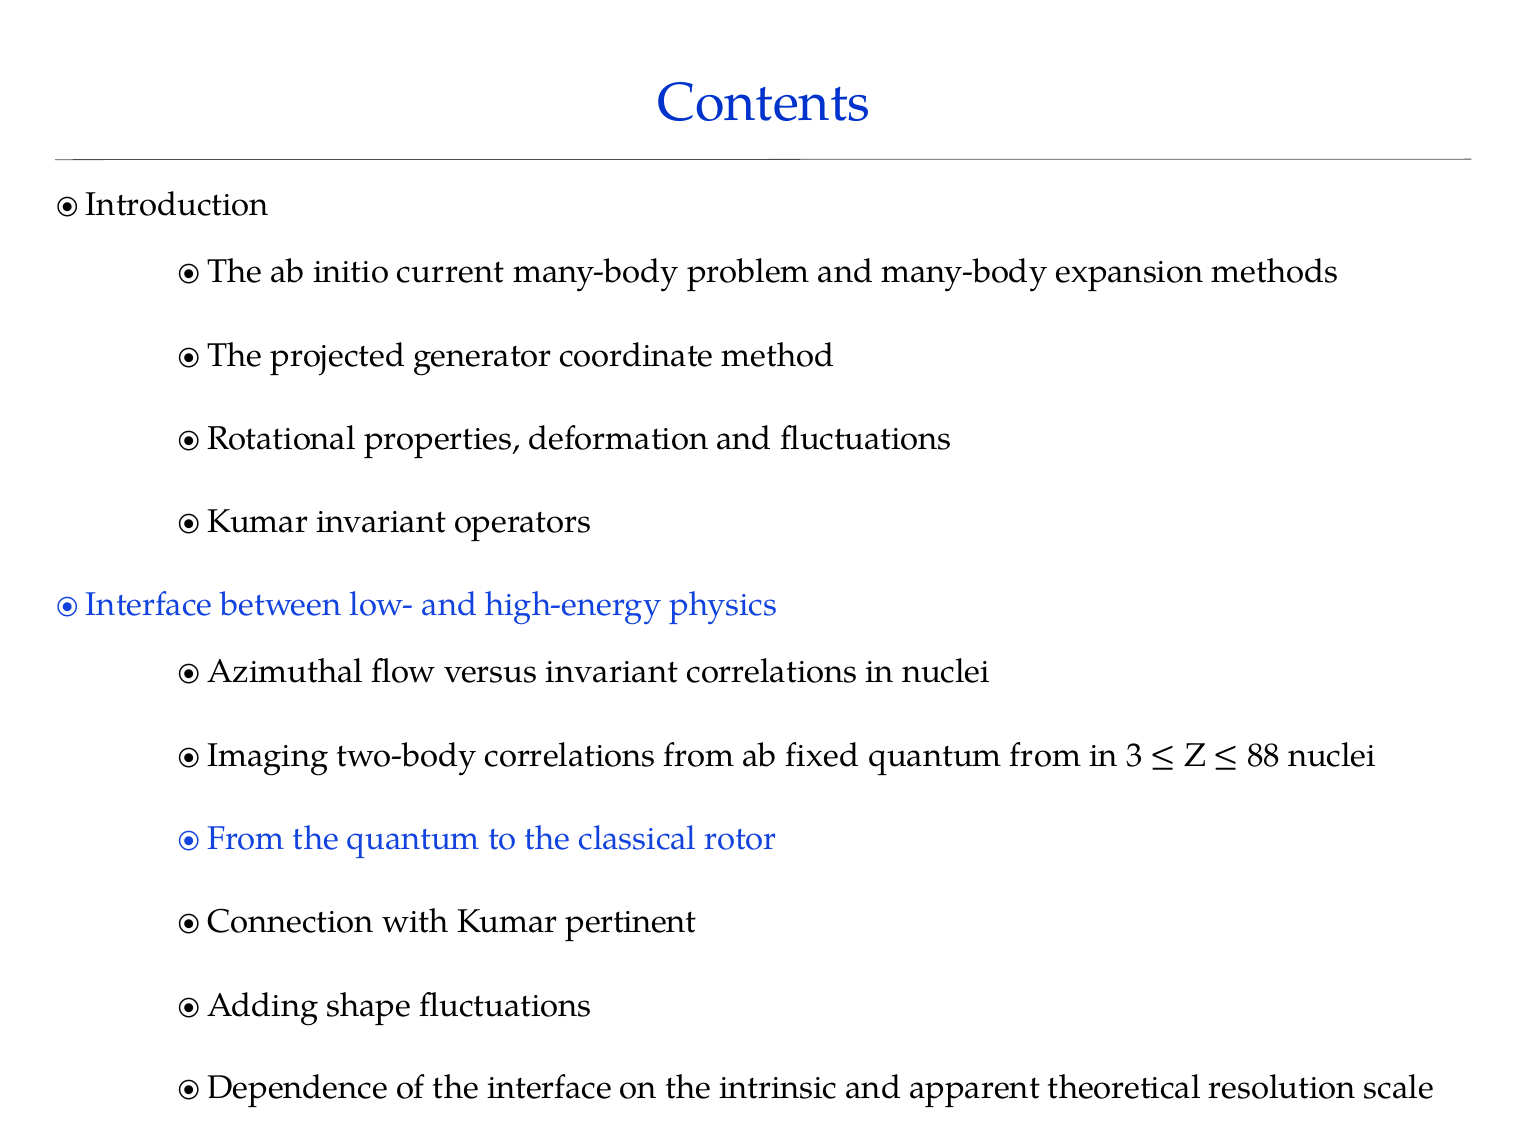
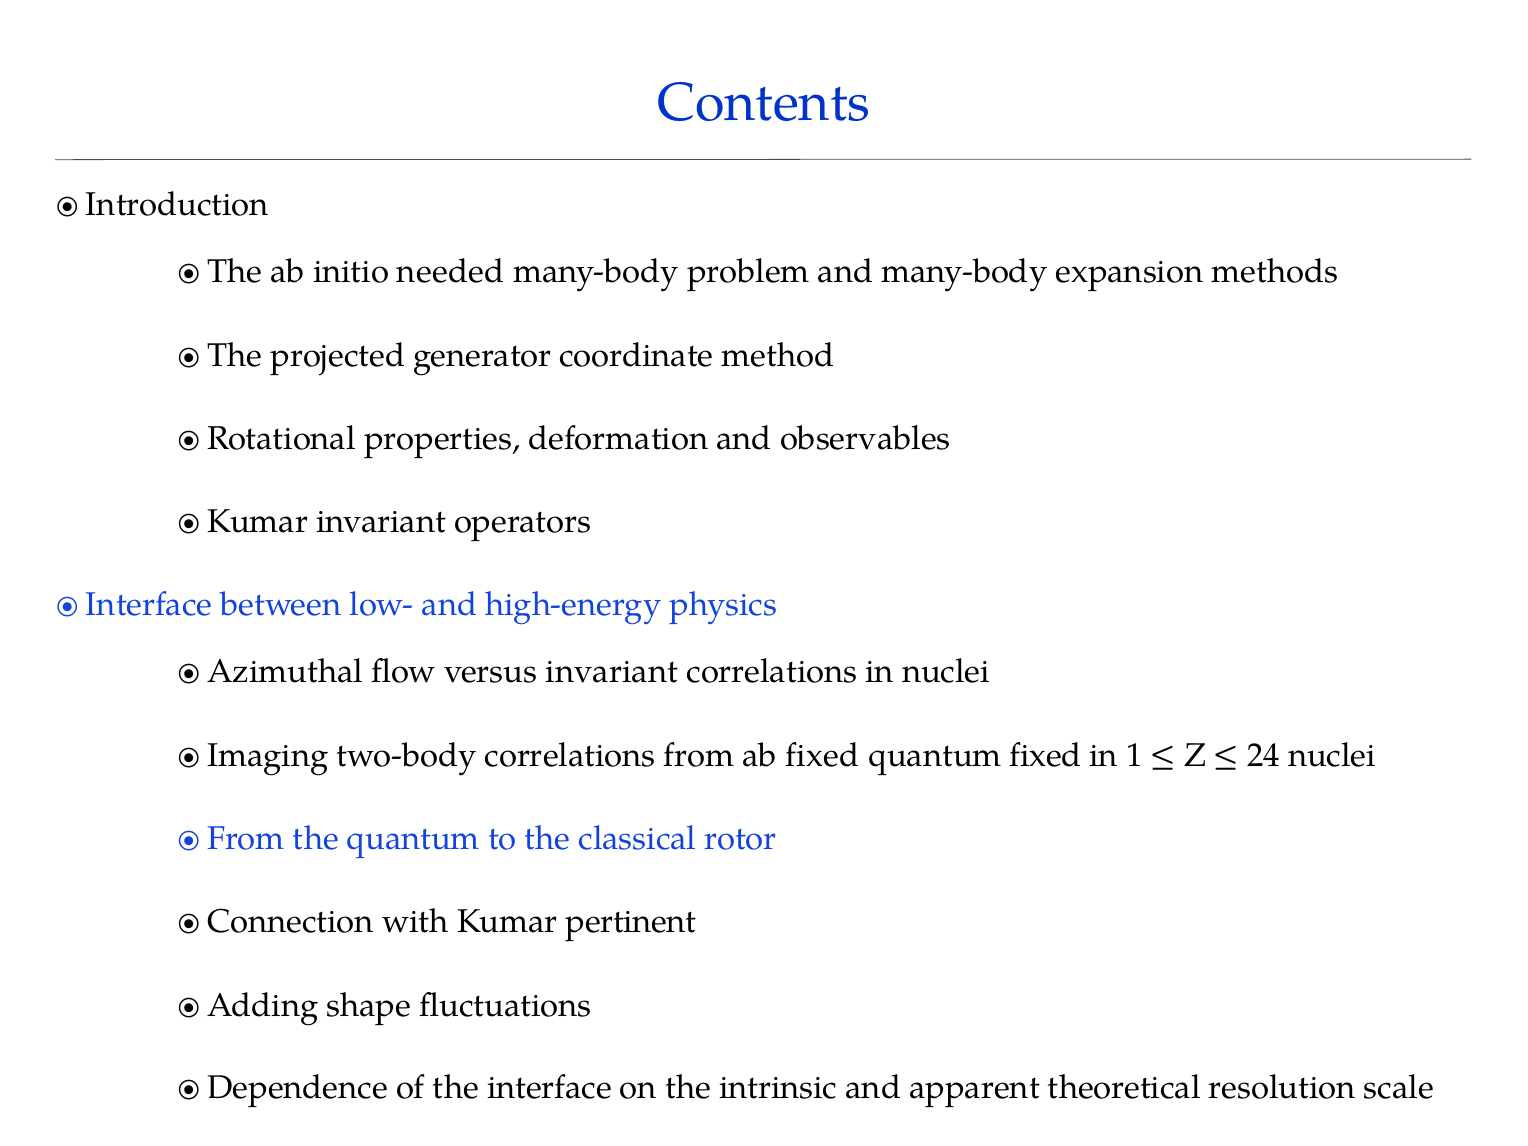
current: current -> needed (451, 272)
and fluctuations: fluctuations -> observables (865, 439)
quantum from: from -> fixed (1046, 755)
3: 3 -> 1 (1134, 755)
88: 88 -> 24 (1264, 755)
